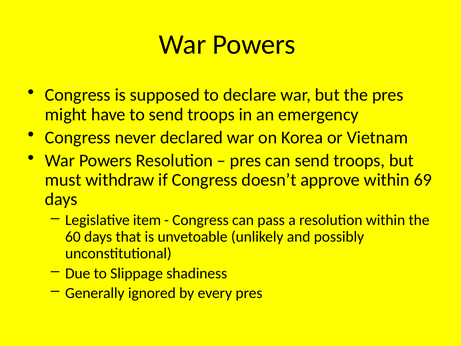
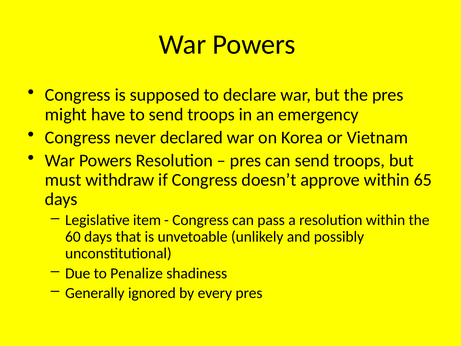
69: 69 -> 65 (423, 180)
Slippage: Slippage -> Penalize (137, 273)
